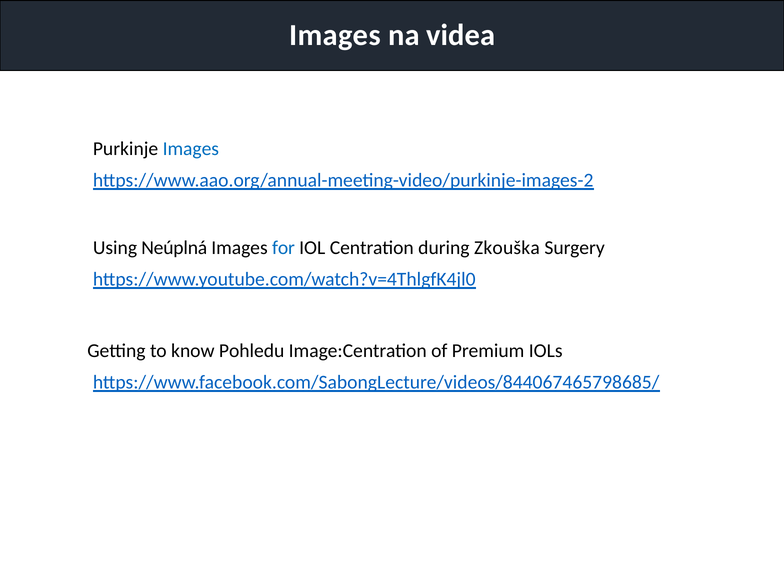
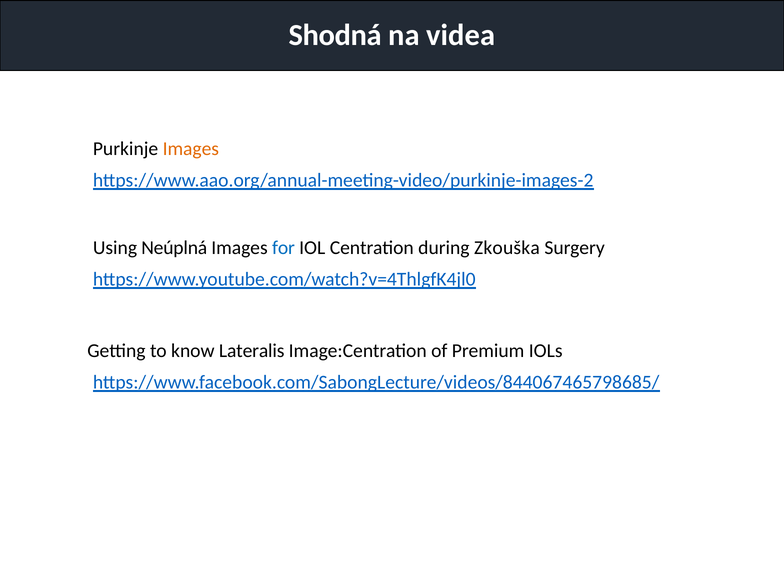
Images: Images -> Shodná (335, 35)
Images colour: blue -> orange (191, 149)
Pohledu: Pohledu -> Lateralis (252, 351)
